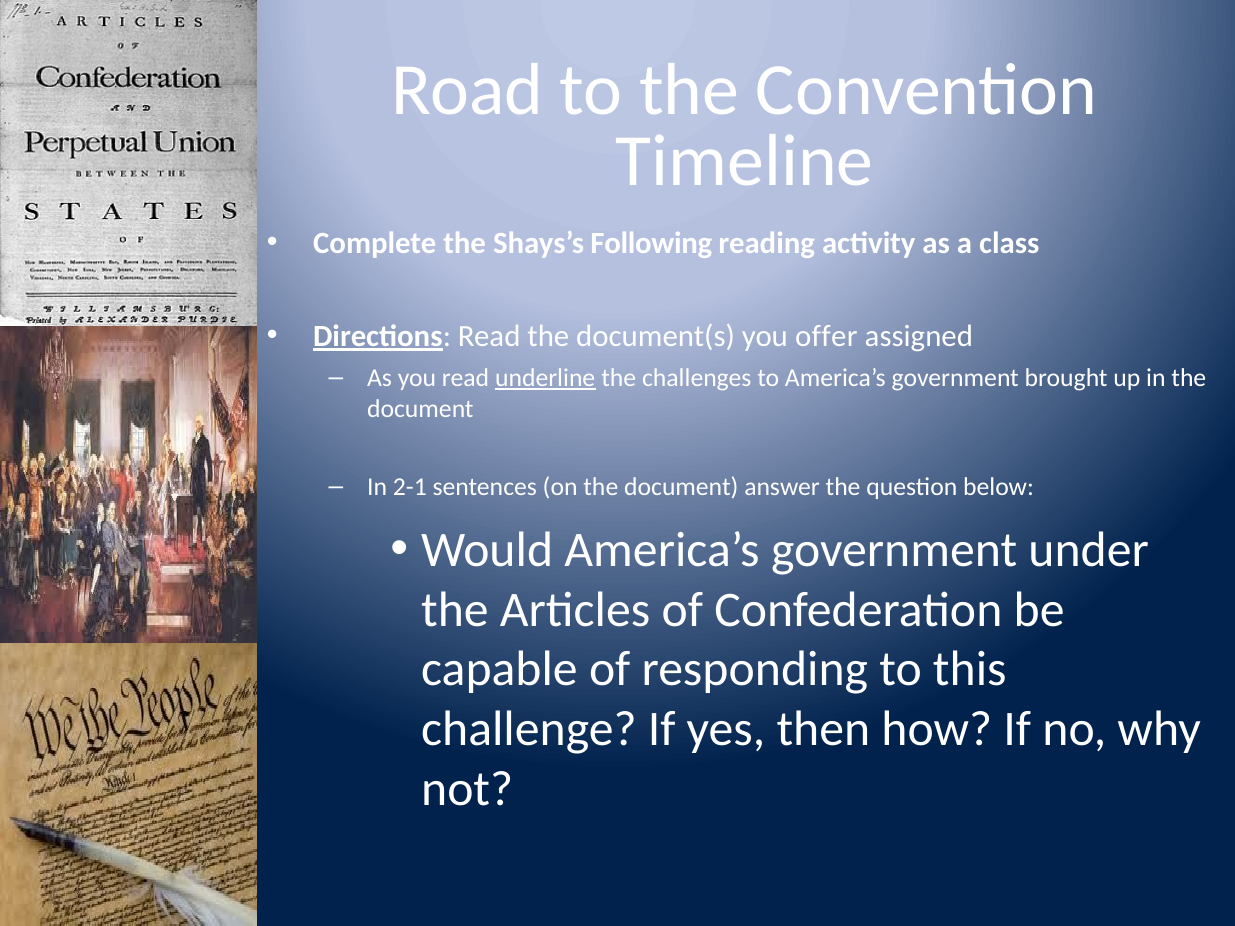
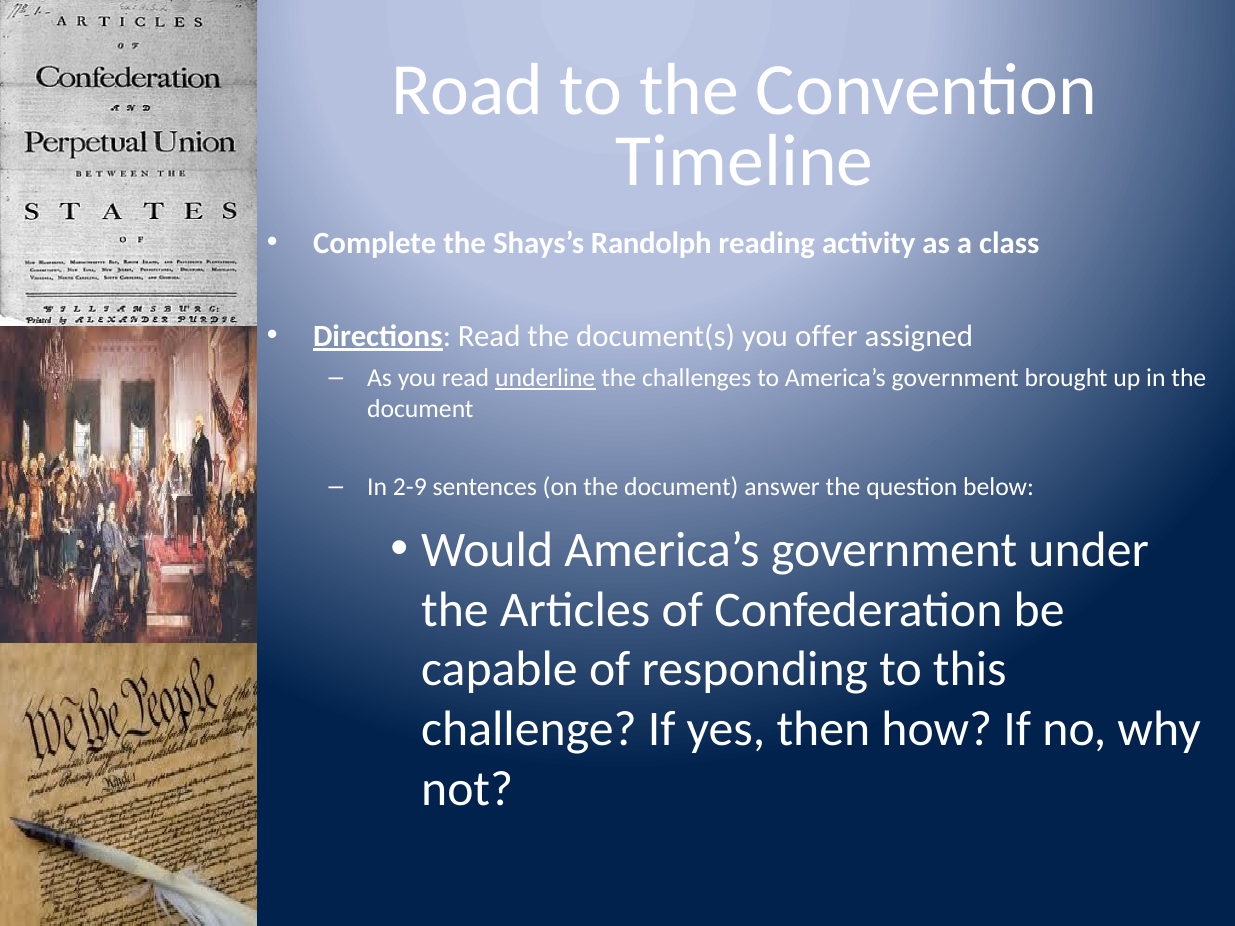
Following: Following -> Randolph (651, 243)
2-1: 2-1 -> 2-9 (410, 487)
